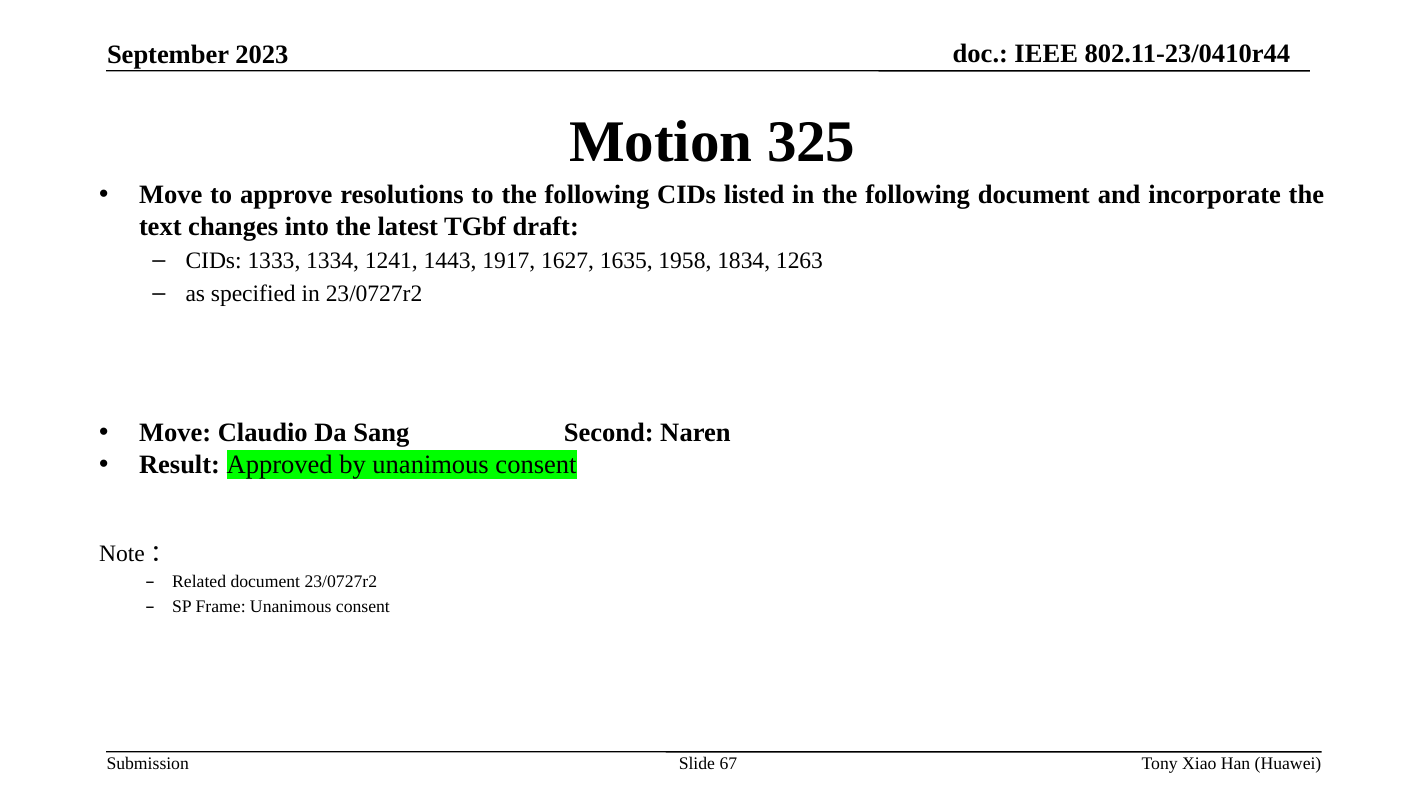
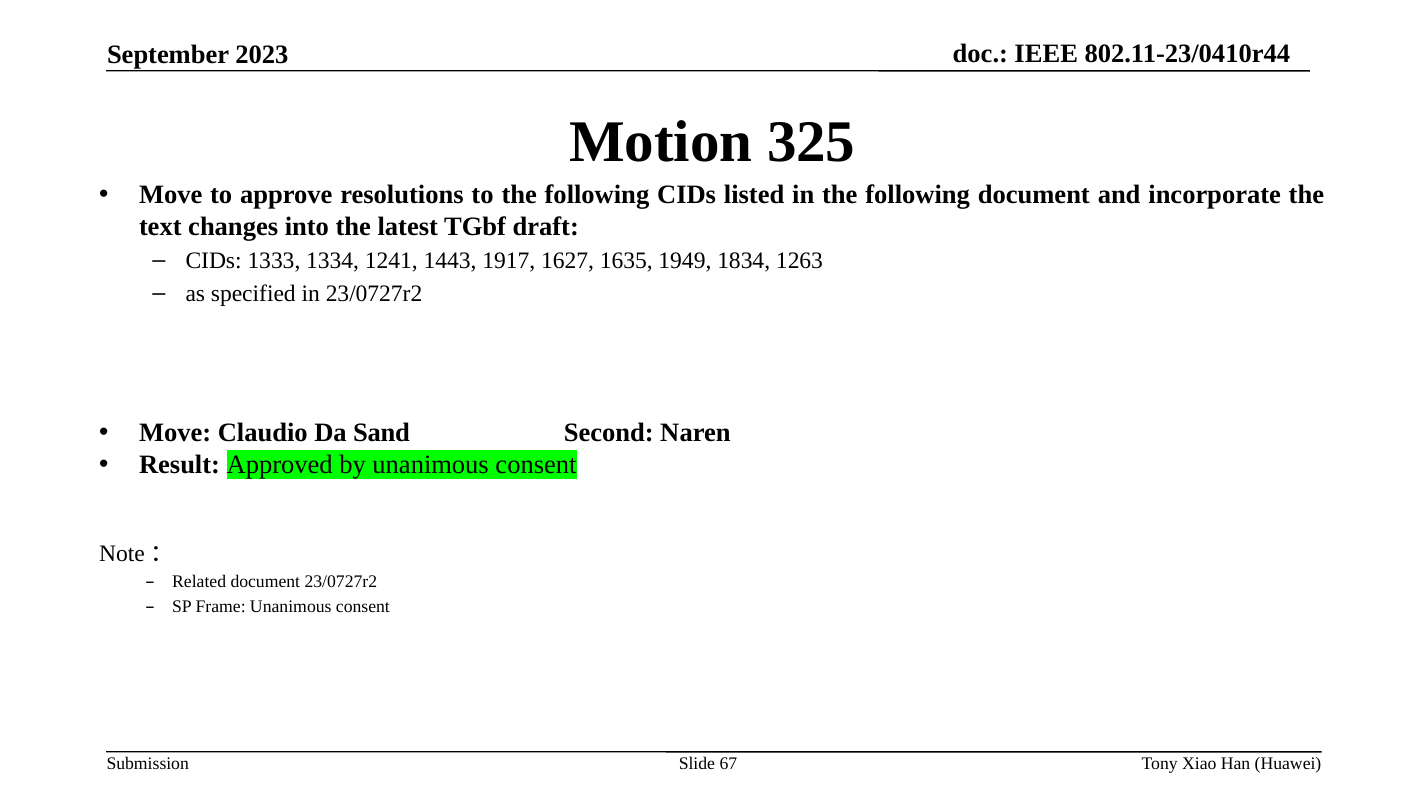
1958: 1958 -> 1949 (685, 261)
Sang: Sang -> Sand (382, 433)
